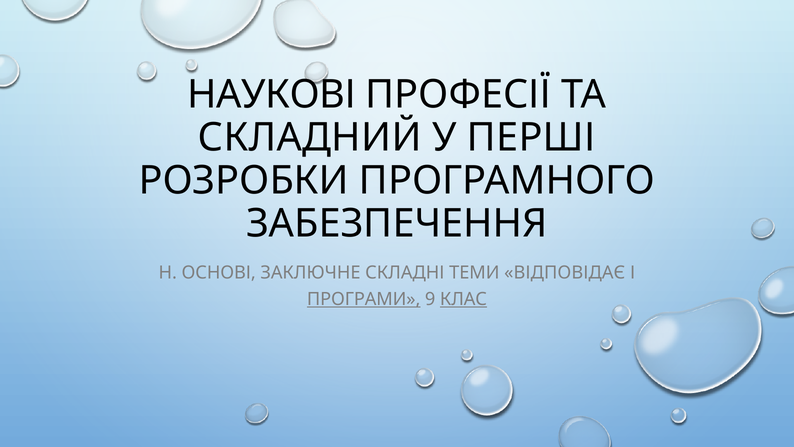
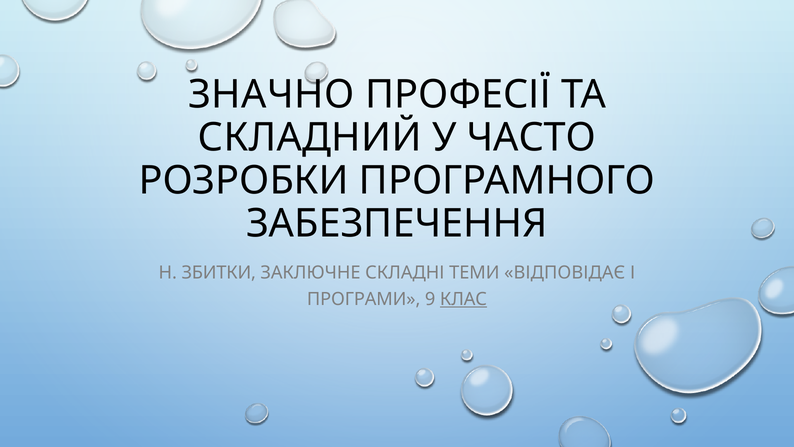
НАУКОВІ: НАУКОВІ -> ЗНАЧНО (271, 95)
ПЕРШІ: ПЕРШІ -> ЧАСТО (531, 138)
ОСНОВІ: ОСНОВІ -> ЗБИТКИ (219, 273)
ПРОГРАМИ underline: present -> none (364, 299)
